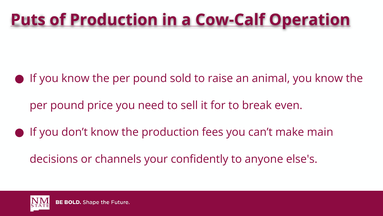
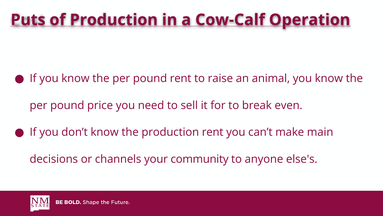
pound sold: sold -> rent (181, 78)
production fees: fees -> rent (213, 132)
confidently: confidently -> community (200, 159)
